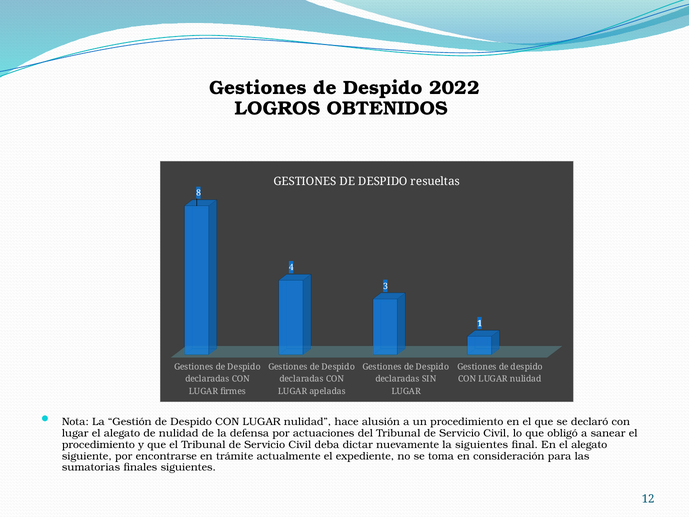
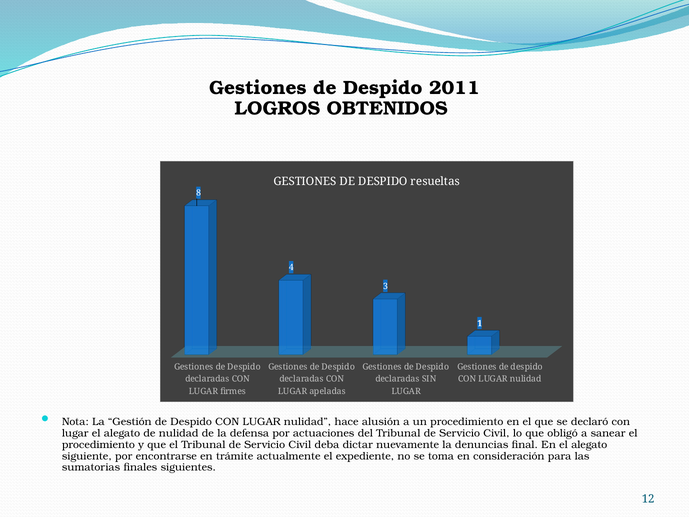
2022: 2022 -> 2011 (454, 88)
la siguientes: siguientes -> denuncias (482, 444)
